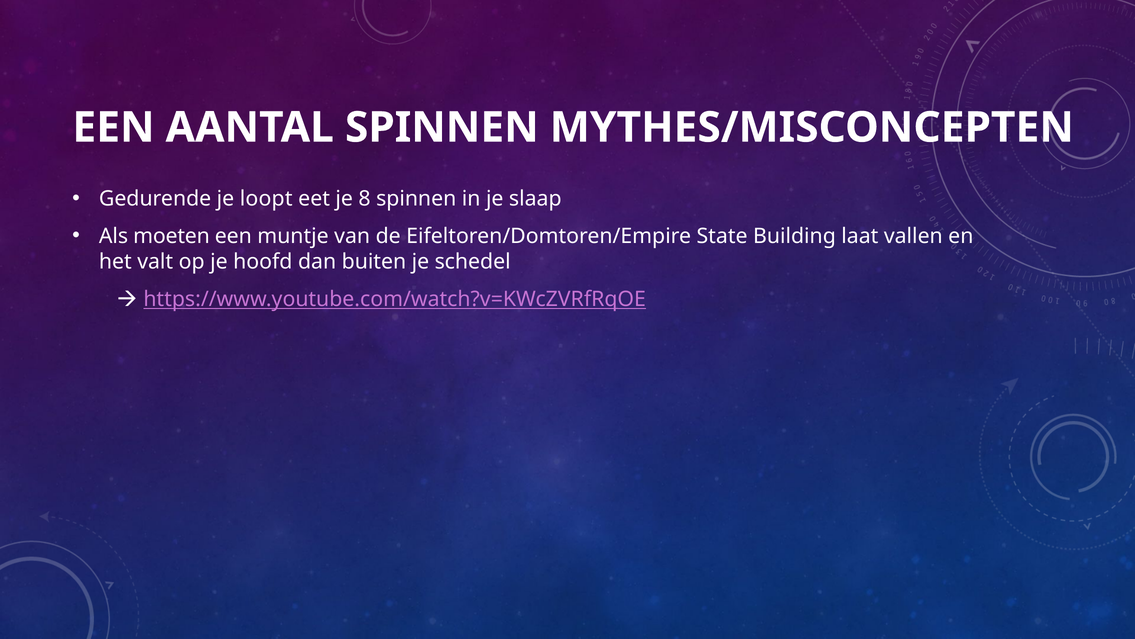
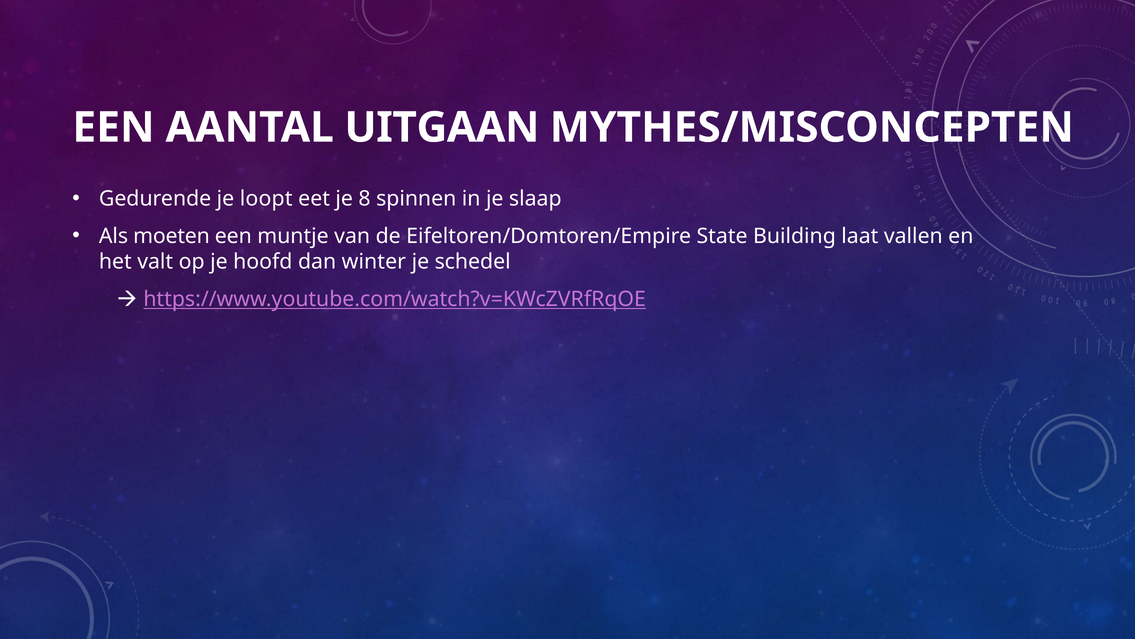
AANTAL SPINNEN: SPINNEN -> UITGAAN (442, 127)
buiten: buiten -> winter (374, 261)
